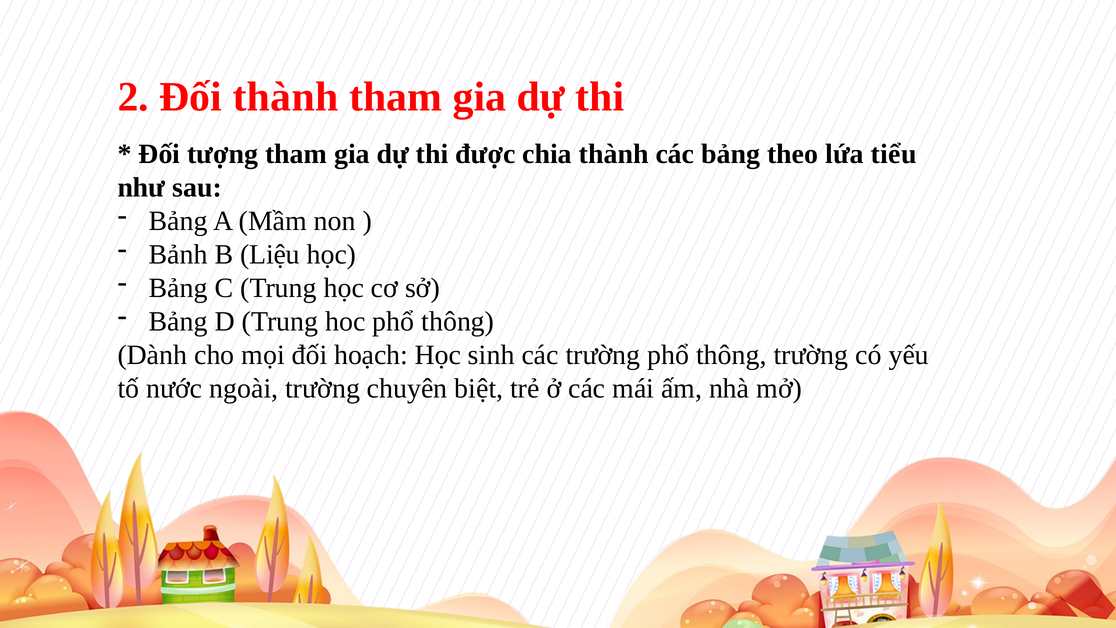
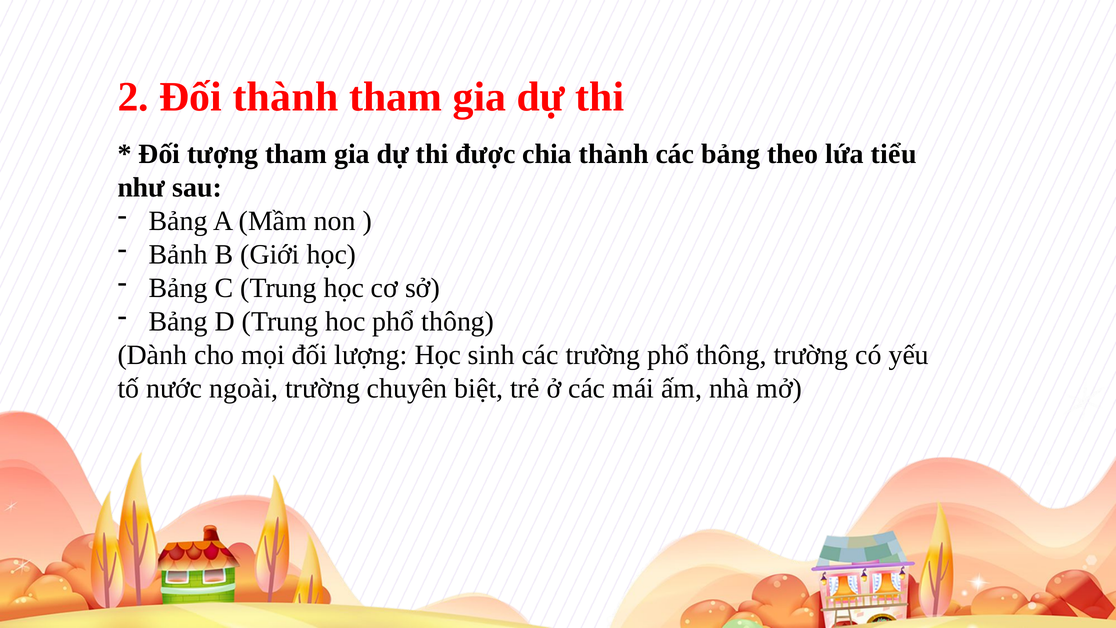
Liệu: Liệu -> Giới (270, 254)
hoạch: hoạch -> lượng (371, 355)
